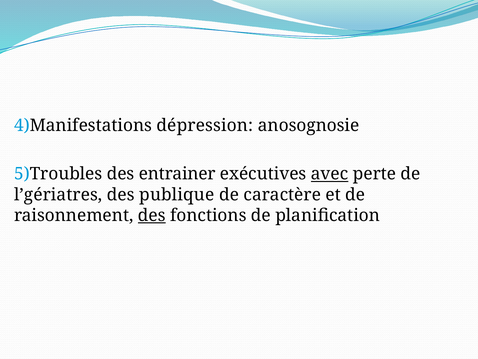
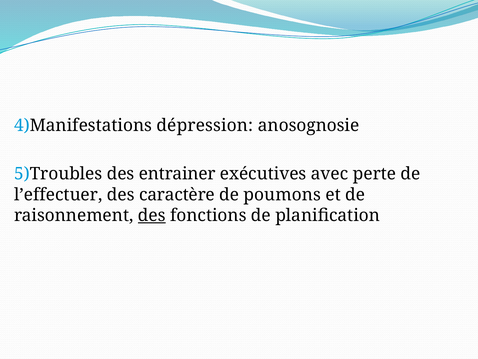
avec underline: present -> none (330, 174)
l’gériatres: l’gériatres -> l’effectuer (58, 194)
publique: publique -> caractère (177, 194)
caractère: caractère -> poumons (282, 194)
